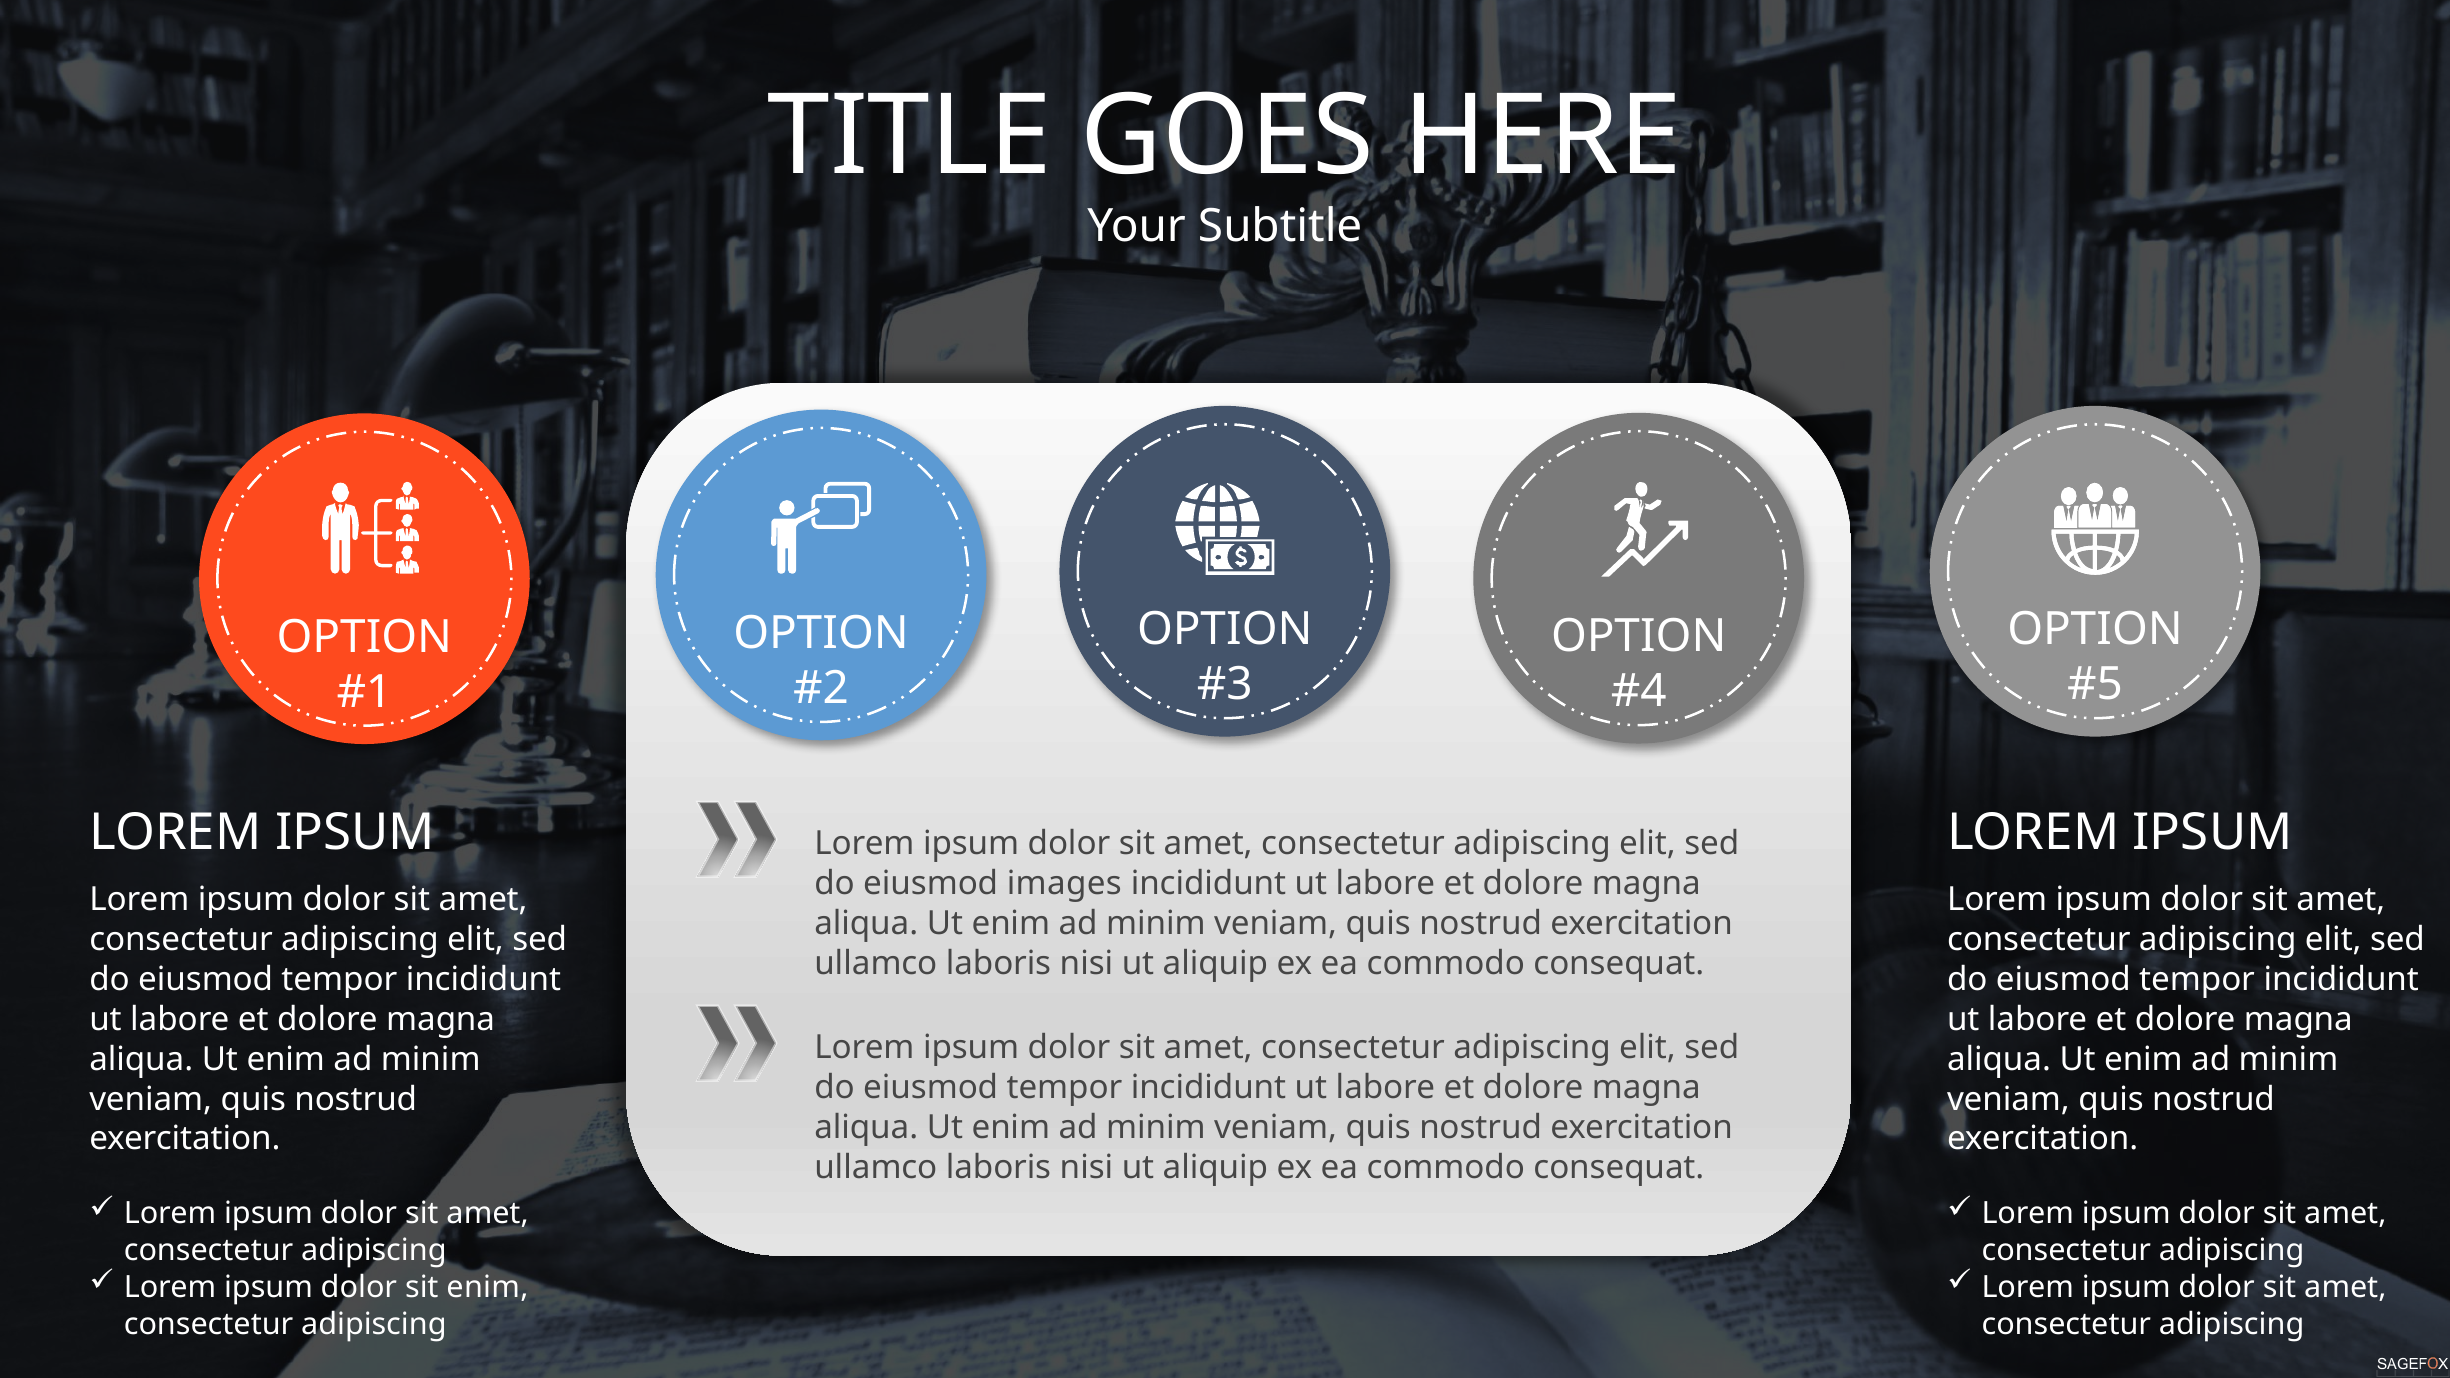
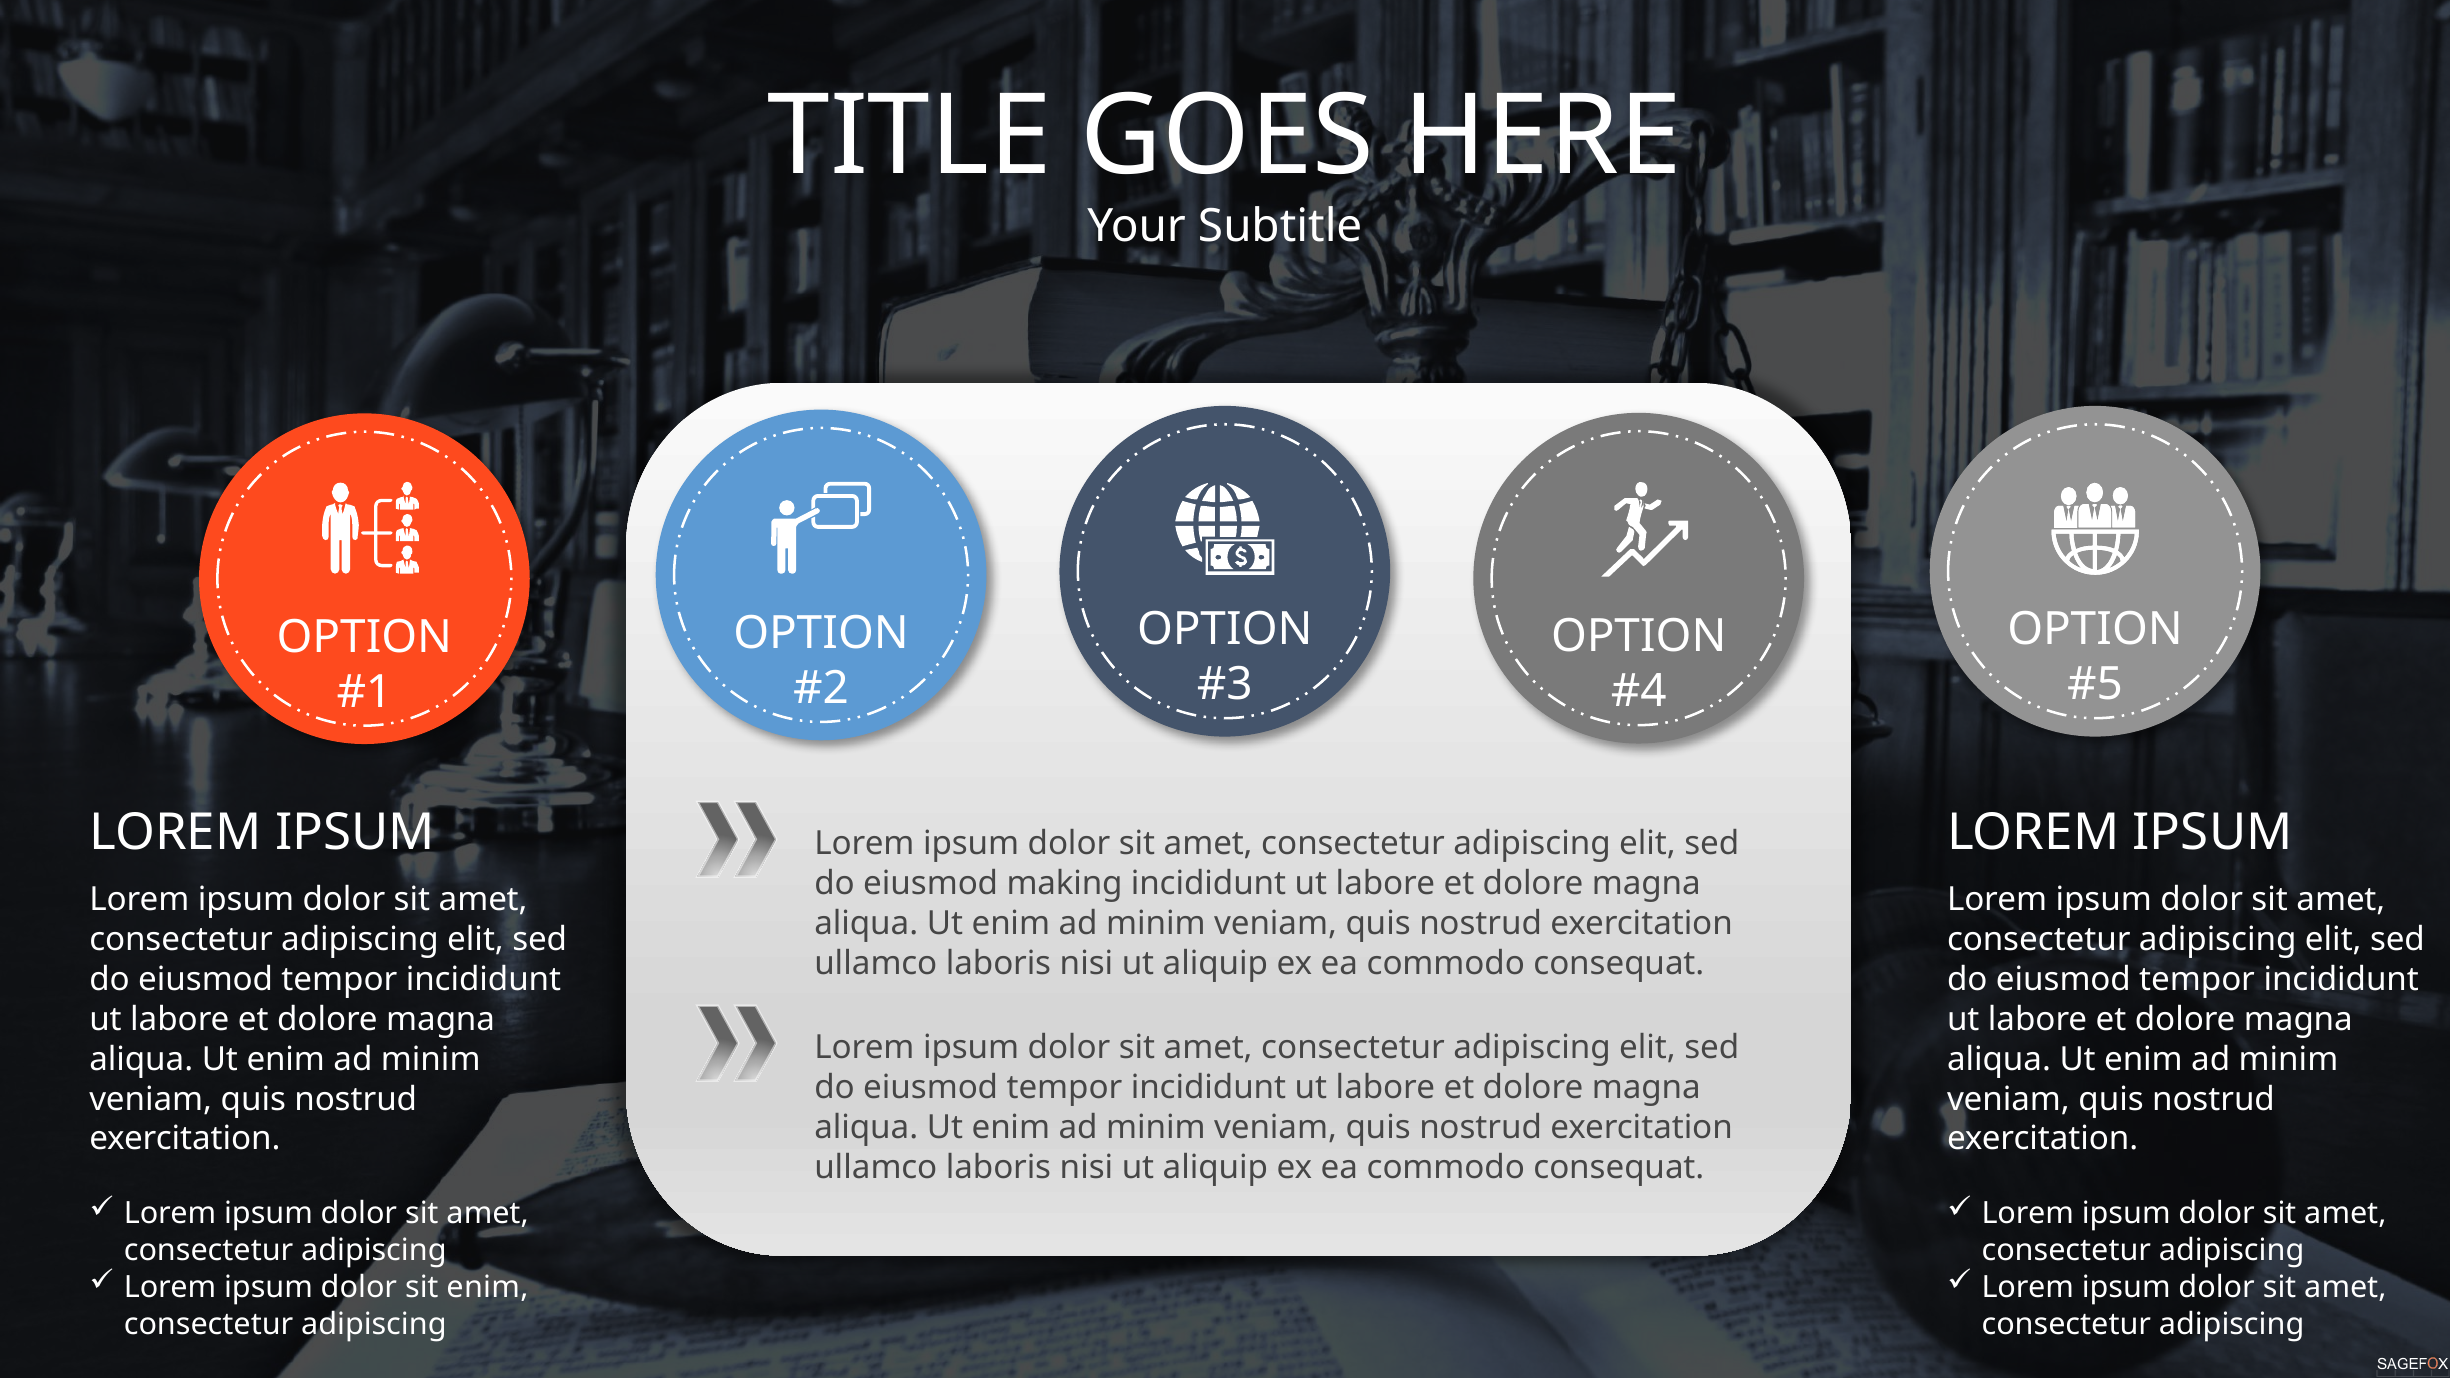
images: images -> making (1065, 883)
